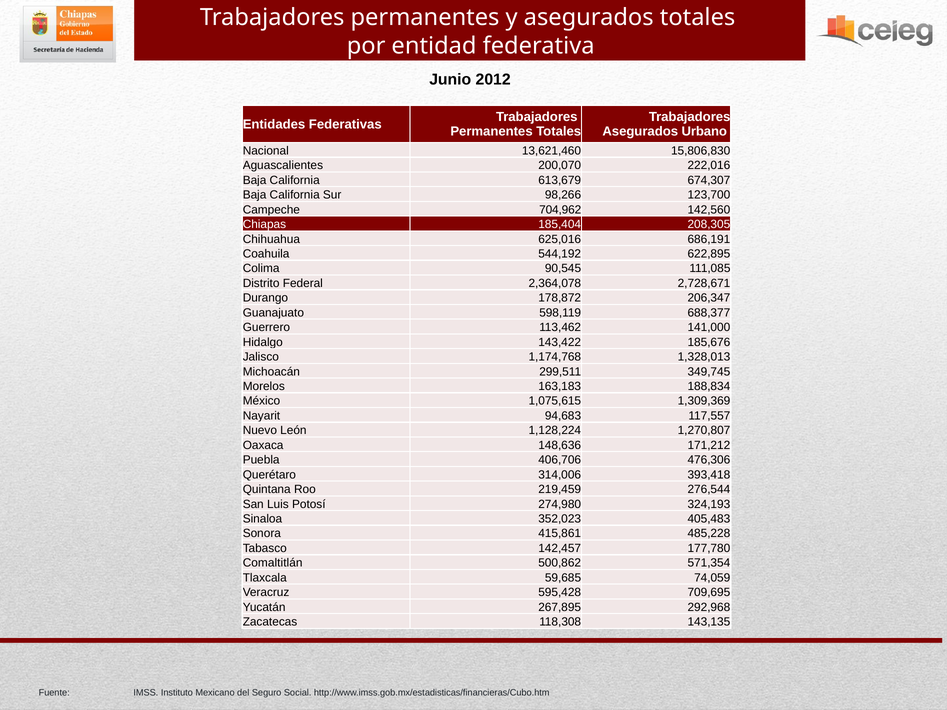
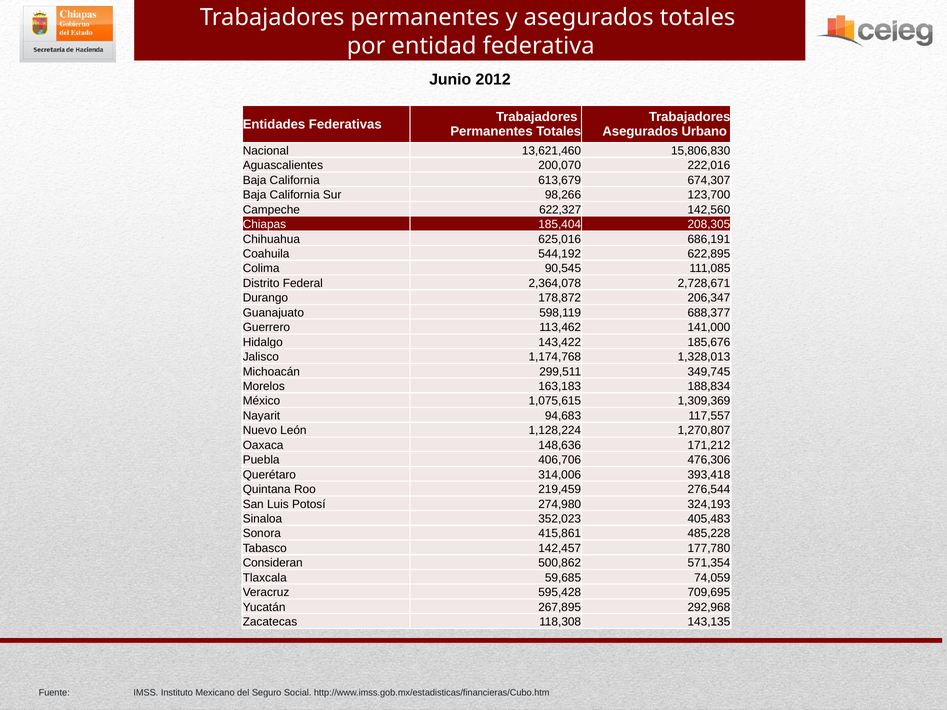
704,962: 704,962 -> 622,327 (560, 210)
Comaltitlán: Comaltitlán -> Consideran (273, 563)
